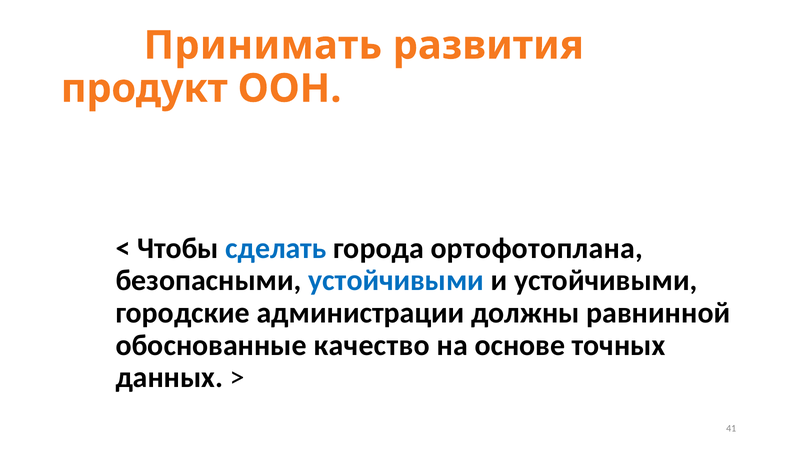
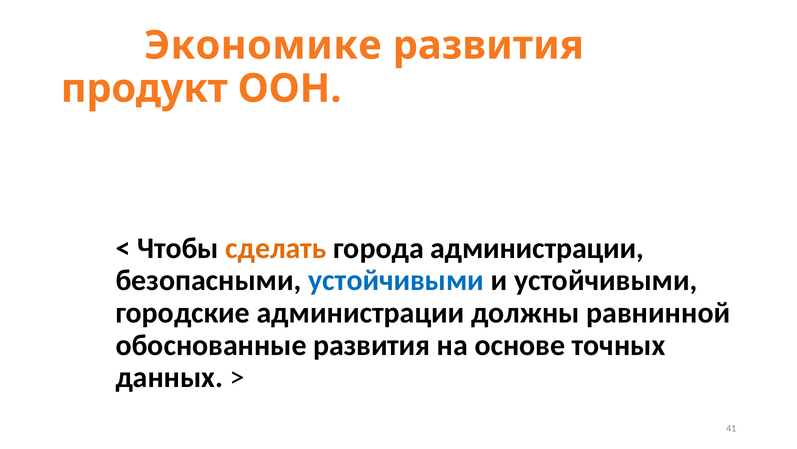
Принимать: Принимать -> Экономике (263, 45)
сделать colour: blue -> orange (276, 248)
города ортофотоплана: ортофотоплана -> администрации (537, 248)
обоснованные качество: качество -> развития (372, 345)
